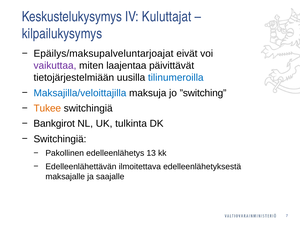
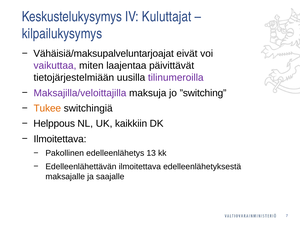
Epäilys/maksupalveluntarjoajat: Epäilys/maksupalveluntarjoajat -> Vähäisiä/maksupalveluntarjoajat (104, 54)
tilinumeroilla colour: blue -> purple (176, 78)
Maksajilla/veloittajilla colour: blue -> purple (80, 93)
Bankgirot: Bankgirot -> Helppous (54, 124)
tulkinta: tulkinta -> kaikkiin (131, 124)
Switchingiä: Switchingiä -> Ilmoitettava (60, 139)
